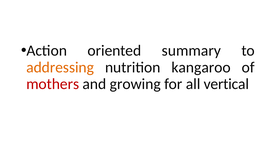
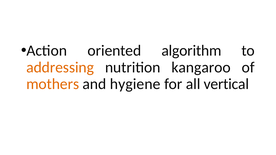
summary: summary -> algorithm (191, 51)
mothers colour: red -> orange (53, 84)
growing: growing -> hygiene (135, 84)
